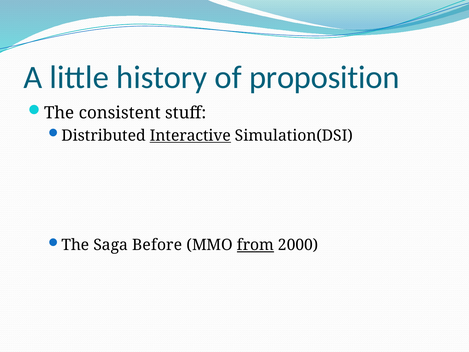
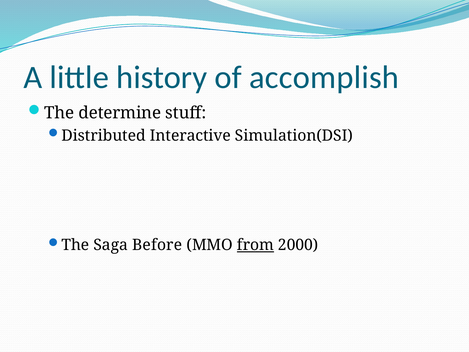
proposition: proposition -> accomplish (324, 77)
consistent: consistent -> determine (120, 113)
Interactive underline: present -> none (190, 135)
